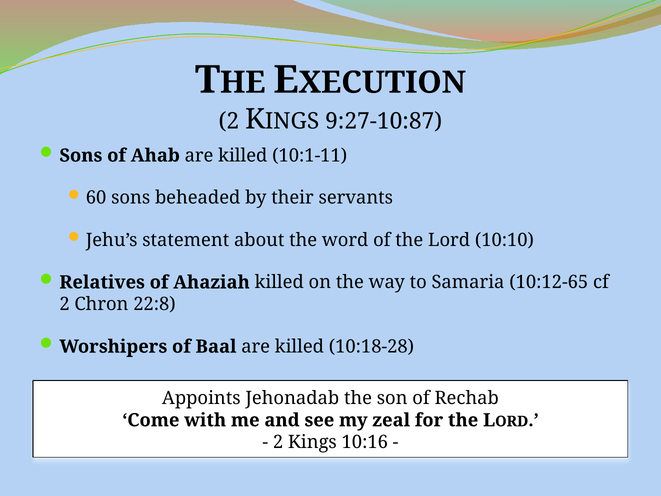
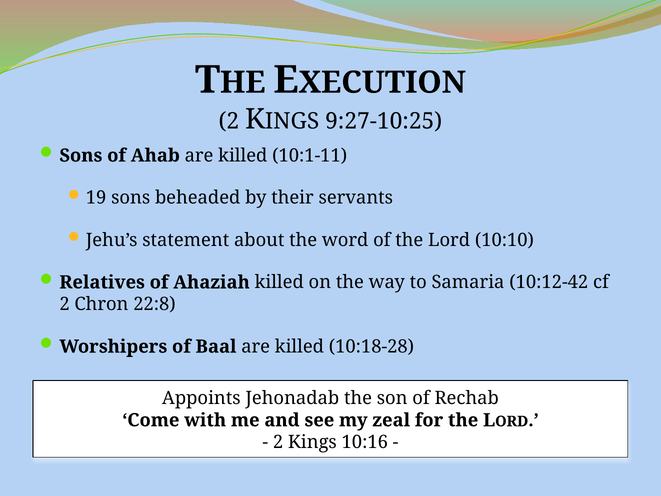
9:27-10:87: 9:27-10:87 -> 9:27-10:25 (384, 121)
60: 60 -> 19 (96, 198)
10:12-65: 10:12-65 -> 10:12-42 (549, 282)
